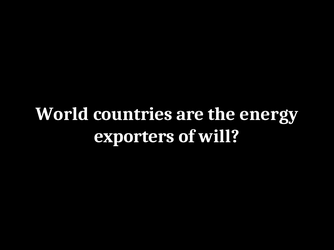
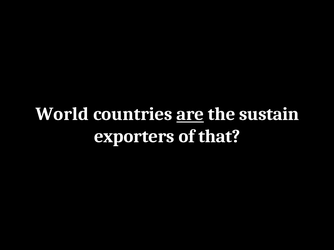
are underline: none -> present (190, 114)
energy: energy -> sustain (269, 114)
will: will -> that (219, 136)
